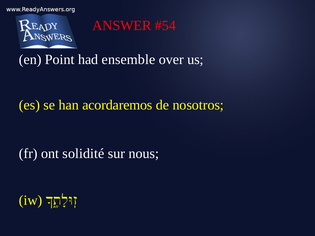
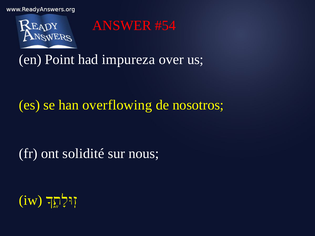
ensemble: ensemble -> impureza (128, 59)
acordaremos: acordaremos -> overflowing (117, 105)
